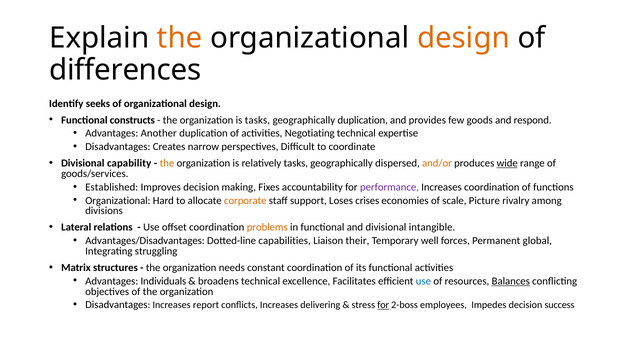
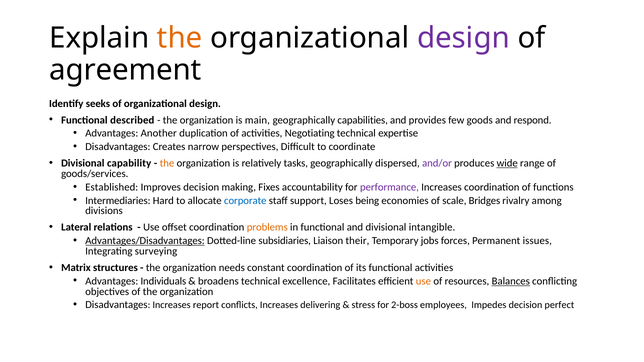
design colour: orange -> purple (463, 38)
differences: differences -> agreement (125, 70)
constructs: constructs -> described (132, 120)
is tasks: tasks -> main (257, 120)
geographically duplication: duplication -> capabilities (363, 120)
and/or colour: orange -> purple (437, 163)
Organizational: Organizational -> Intermediaries (118, 201)
corporate colour: orange -> blue (245, 201)
crises: crises -> being (367, 201)
Picture: Picture -> Bridges (484, 201)
Advantages/Disadvantages underline: none -> present (145, 241)
capabilities: capabilities -> subsidiaries (285, 241)
well: well -> jobs (430, 241)
global: global -> issues (537, 241)
struggling: struggling -> surveying (156, 251)
use colour: blue -> orange (423, 281)
for underline: present -> none (383, 305)
success: success -> perfect (559, 305)
